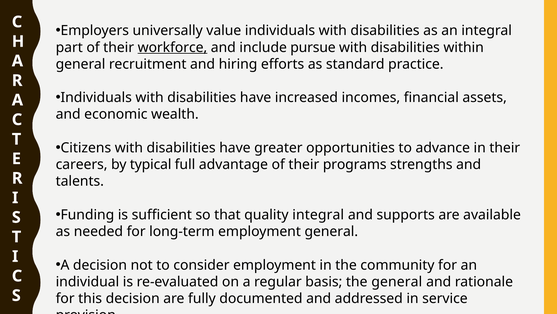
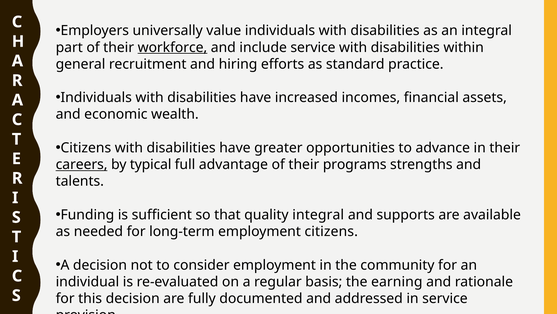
include pursue: pursue -> service (313, 47)
careers underline: none -> present (82, 164)
employment general: general -> citizens (331, 231)
the general: general -> earning (397, 281)
